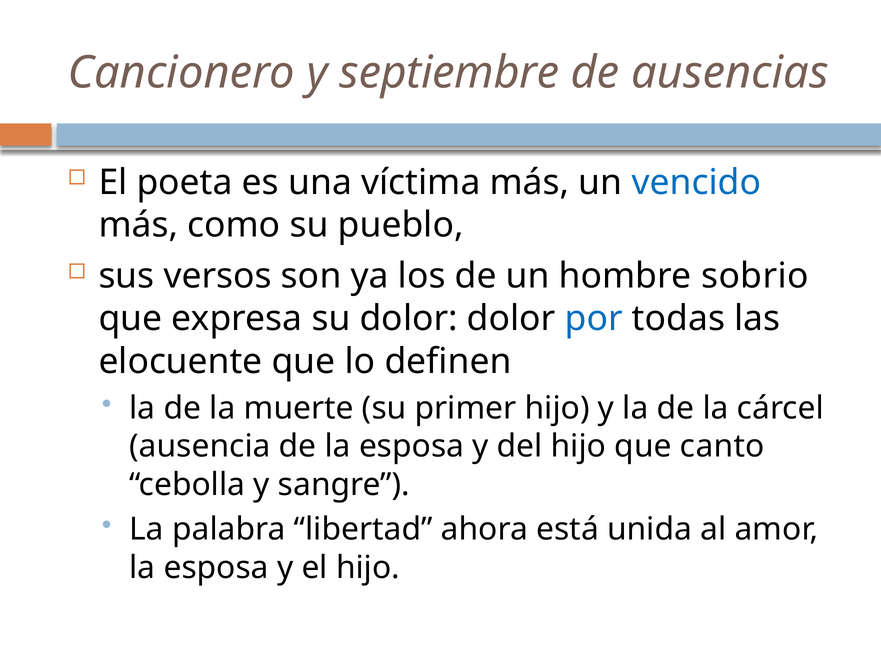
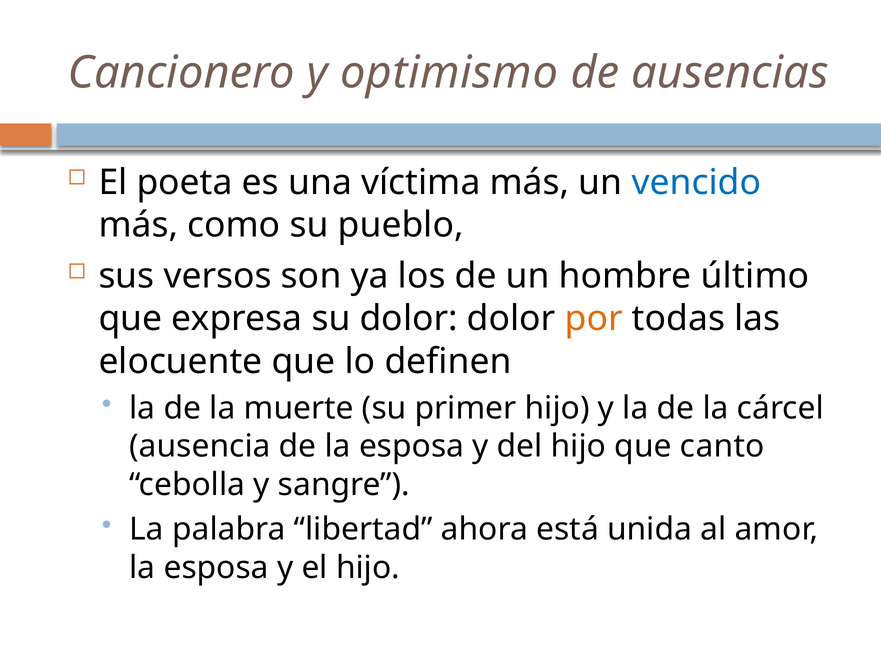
septiembre: septiembre -> optimismo (449, 73)
sobrio: sobrio -> último (755, 276)
por colour: blue -> orange (594, 319)
